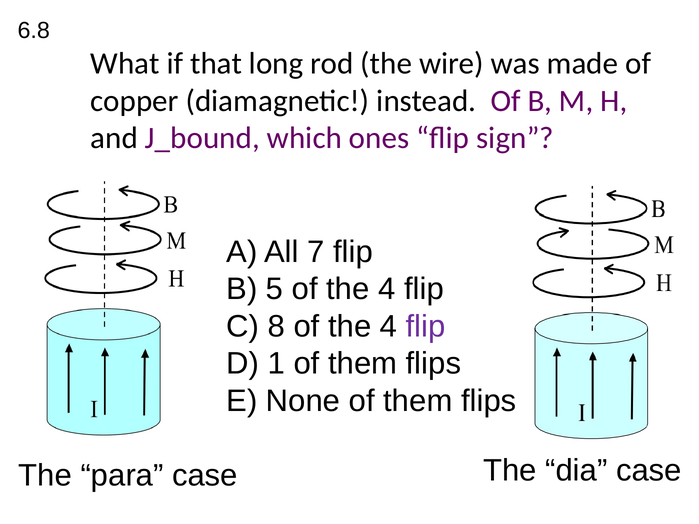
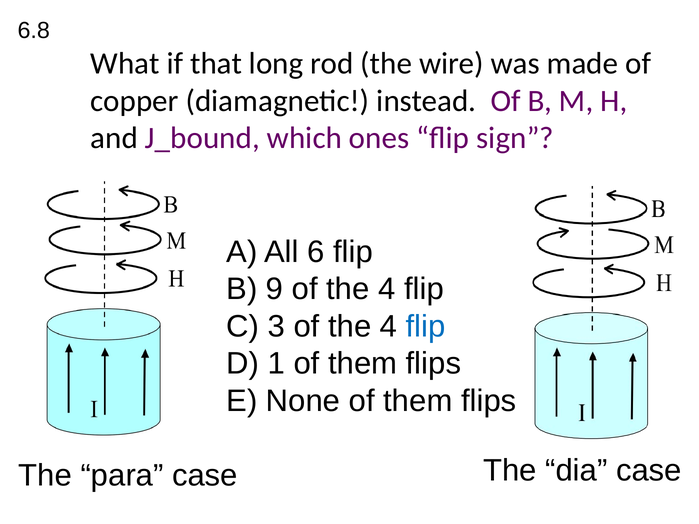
7: 7 -> 6 (316, 252)
5: 5 -> 9 (275, 289)
8: 8 -> 3 (276, 327)
flip colour: purple -> blue (426, 327)
